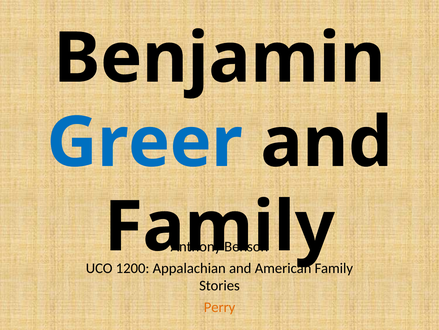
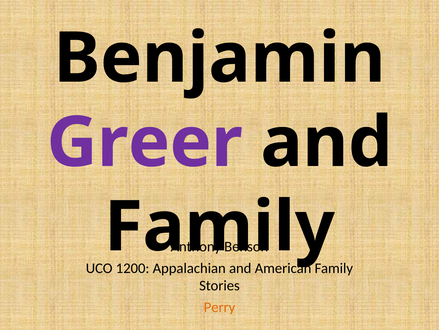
Greer colour: blue -> purple (145, 142)
